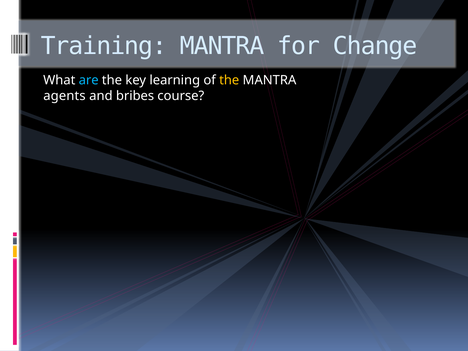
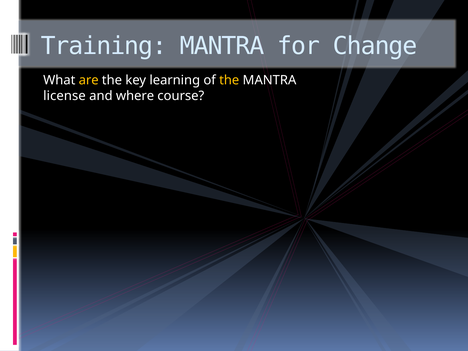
are colour: light blue -> yellow (89, 80)
agents: agents -> license (64, 96)
bribes: bribes -> where (135, 96)
